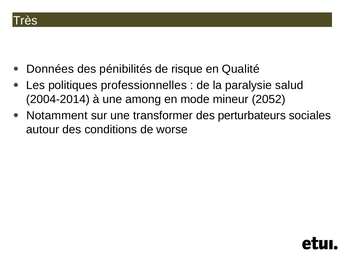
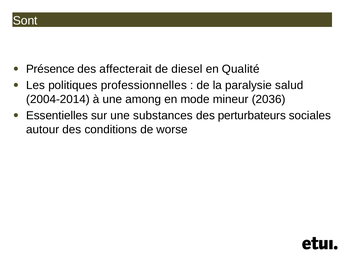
Très: Très -> Sont (25, 21)
Données: Données -> Présence (50, 69)
pénibilités: pénibilités -> affecterait (126, 69)
risque: risque -> diesel (187, 69)
2052: 2052 -> 2036 (269, 99)
Notamment: Notamment -> Essentielles (57, 116)
transformer: transformer -> substances (163, 116)
